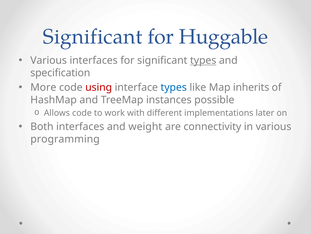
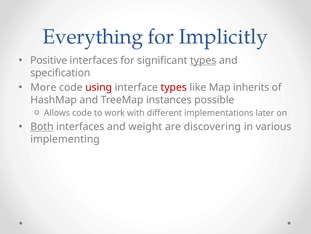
Significant: Significant -> Everything (93, 37)
Huggable: Huggable -> Implicitly (223, 37)
Various: Various -> Positive (49, 60)
types colour: blue -> red (174, 87)
Both underline: none -> present (42, 126)
connectivity: connectivity -> discovering (212, 126)
programming: programming -> implementing (65, 139)
